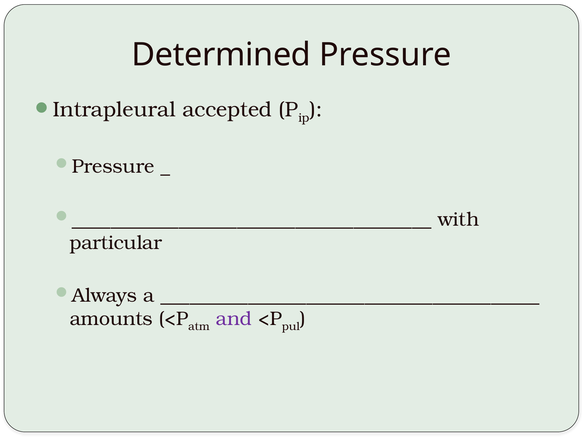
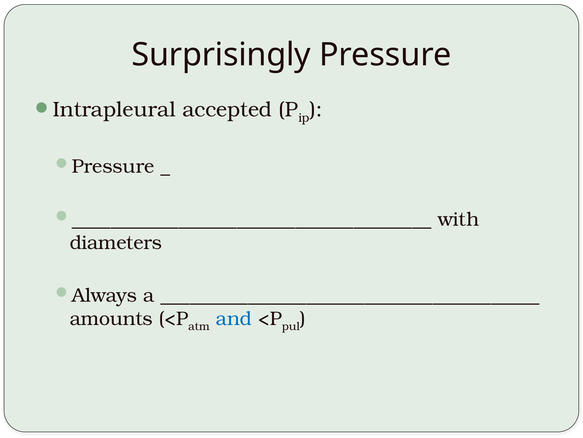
Determined: Determined -> Surprisingly (221, 55)
particular: particular -> diameters (116, 242)
and colour: purple -> blue (234, 318)
